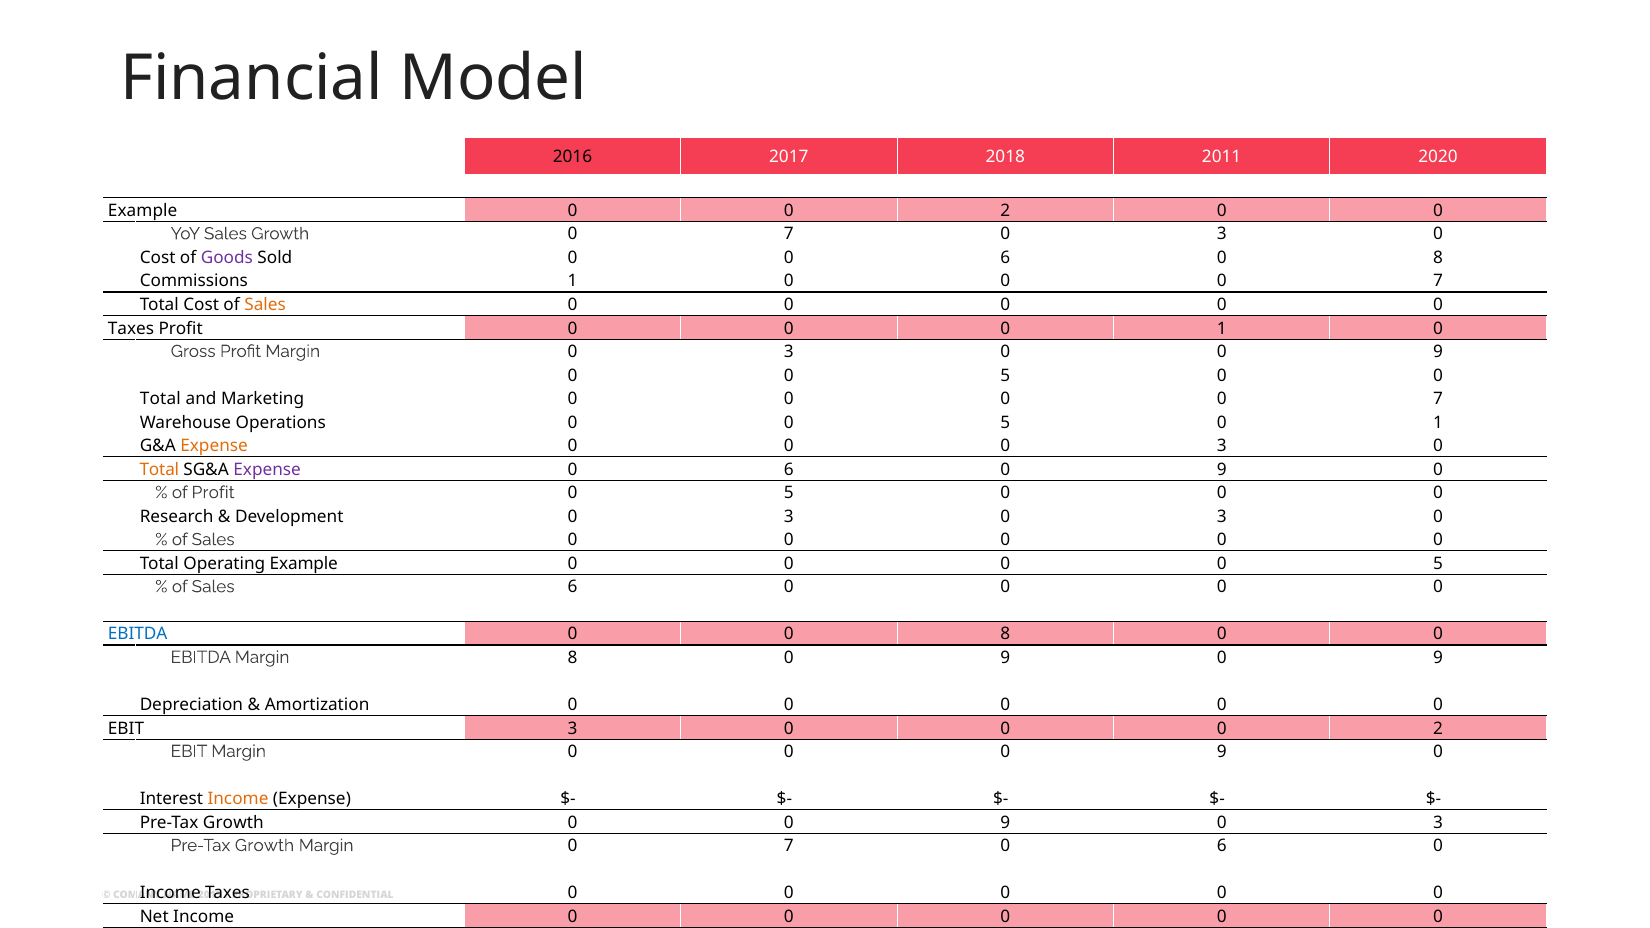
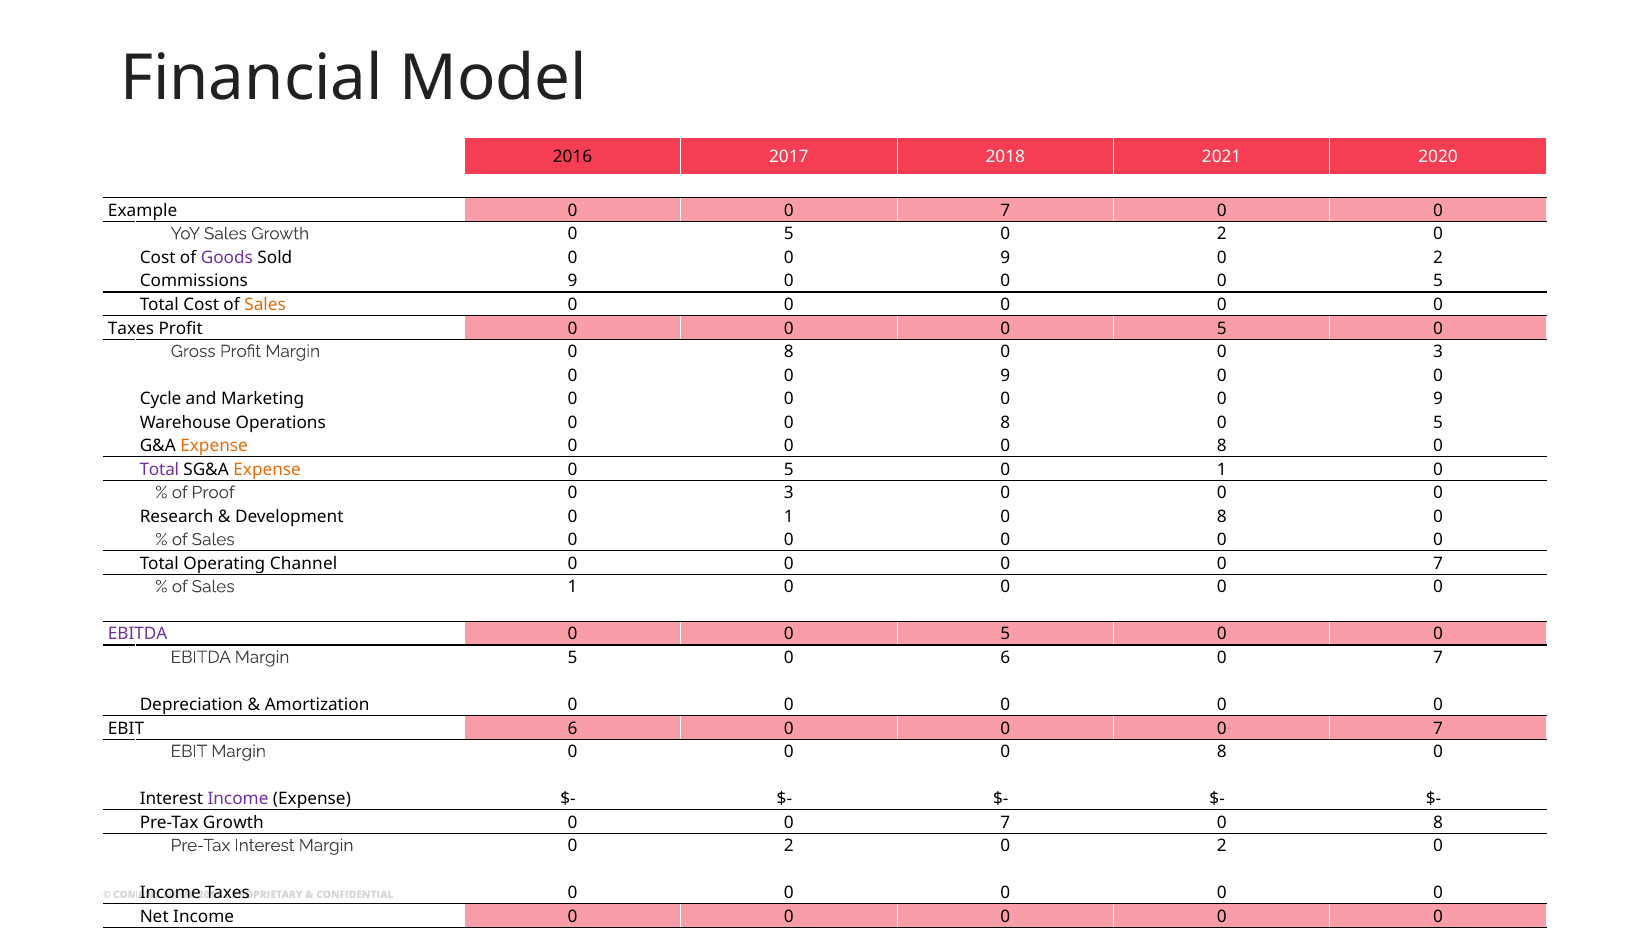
2011: 2011 -> 2021 (1222, 157)
2: 2 -> 7 (1005, 211)
Growth 0 7: 7 -> 5 (789, 234)
3: 3 -> 2 (1222, 234)
Sold 0 0 6: 6 -> 9 (1005, 258)
8: 8 -> 2 (1438, 258)
Commissions 1: 1 -> 9 (573, 281)
7: 7 -> 5 (1438, 281)
1: 1 -> 5 (1222, 328)
Margin 0 3: 3 -> 8 (789, 352)
9: 9 -> 3 (1438, 352)
5: 5 -> 9 (1005, 375)
Total: Total -> Cycle (161, 399)
7: 7 -> 9 (1438, 399)
Operations 0 0 5: 5 -> 8 (1005, 423)
1: 1 -> 5 (1438, 423)
3: 3 -> 8 (1222, 446)
Total colour: orange -> purple (159, 470)
Expense colour: purple -> orange (267, 470)
6: 6 -> 5 (789, 470)
9: 9 -> 1 (1222, 470)
of Profit: Profit -> Proof (213, 493)
5: 5 -> 3 (789, 493)
Development 0 3: 3 -> 1 (789, 517)
3: 3 -> 8 (1222, 517)
Operating Example: Example -> Channel (304, 564)
5: 5 -> 7 (1438, 564)
Sales 6: 6 -> 1 (573, 587)
EBITDA colour: blue -> purple (138, 634)
8: 8 -> 5 (1005, 634)
Margin 8: 8 -> 5 (573, 658)
9: 9 -> 6 (1005, 658)
9: 9 -> 7 (1438, 658)
EBIT 3: 3 -> 6 (573, 728)
2: 2 -> 7 (1438, 728)
9: 9 -> 8 (1222, 752)
Income colour: orange -> purple (238, 799)
9: 9 -> 7 (1005, 823)
3: 3 -> 8 (1438, 823)
Growth: Growth -> Interest (265, 846)
Margin 0 7: 7 -> 2 (789, 846)
6: 6 -> 2 (1222, 846)
